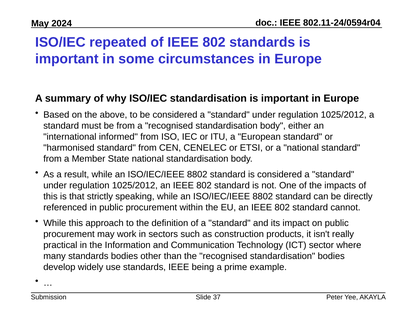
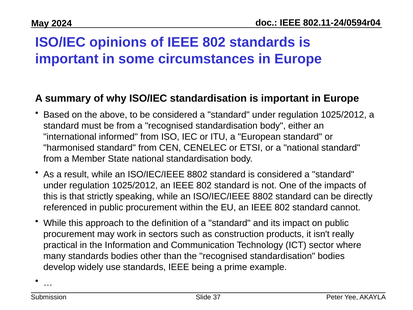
repeated: repeated -> opinions (118, 42)
